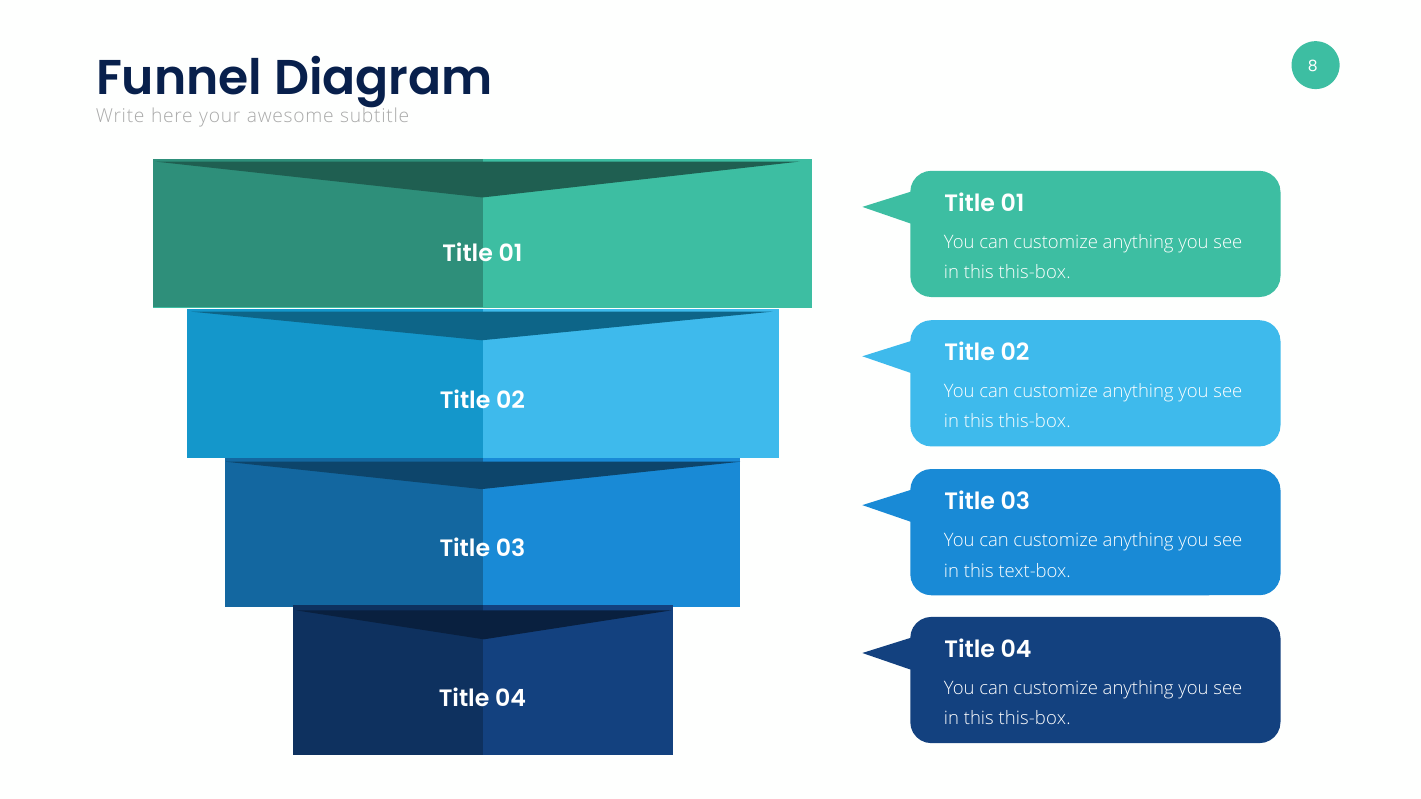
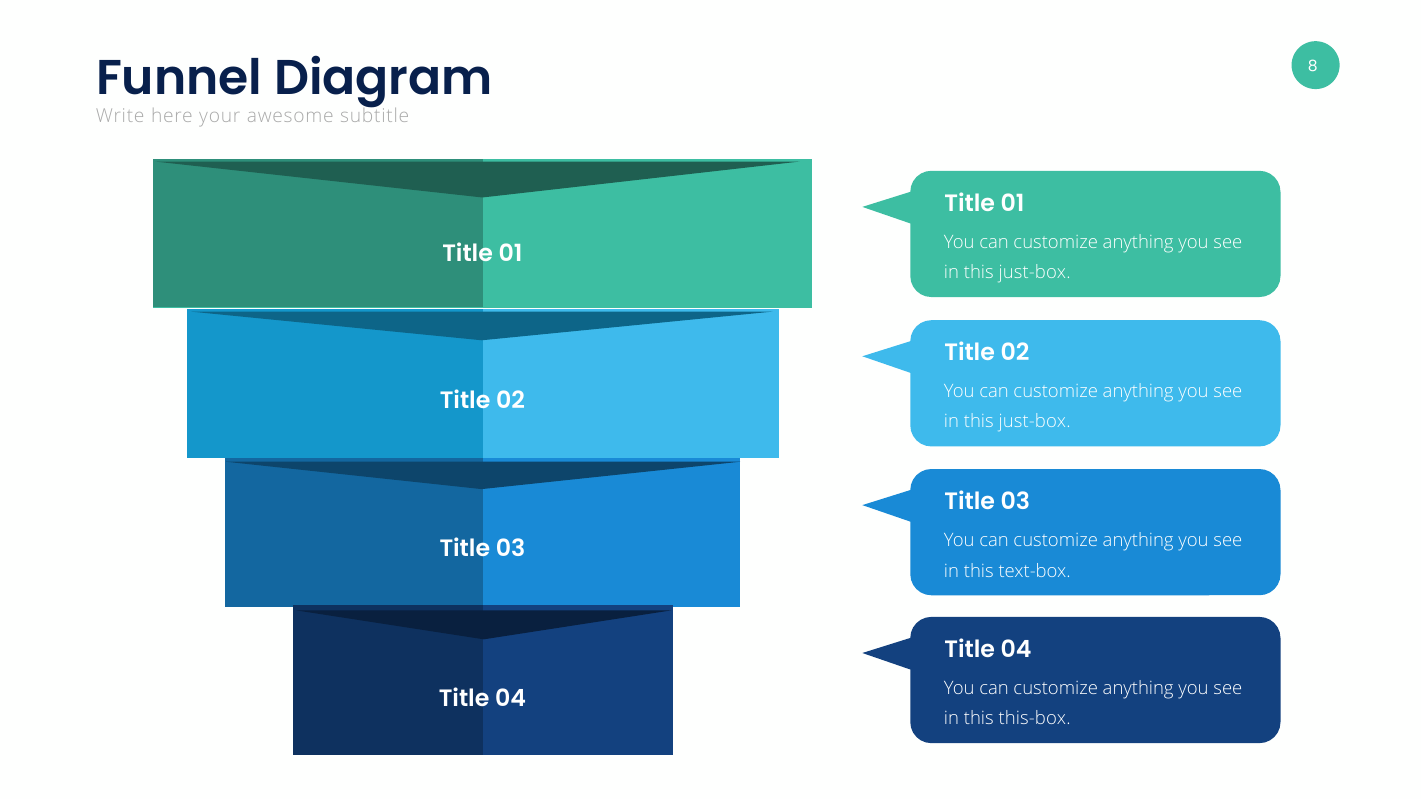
this-box: this-box -> just-box (1035, 273)
this-box: this-box -> just-box (1035, 422)
